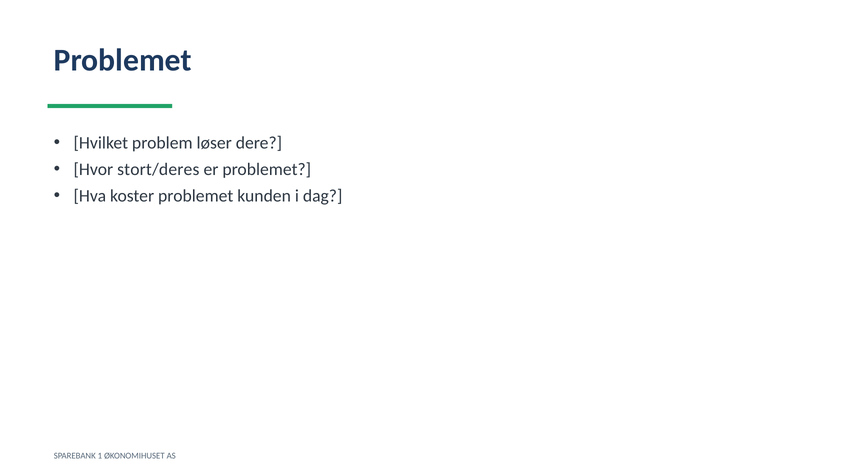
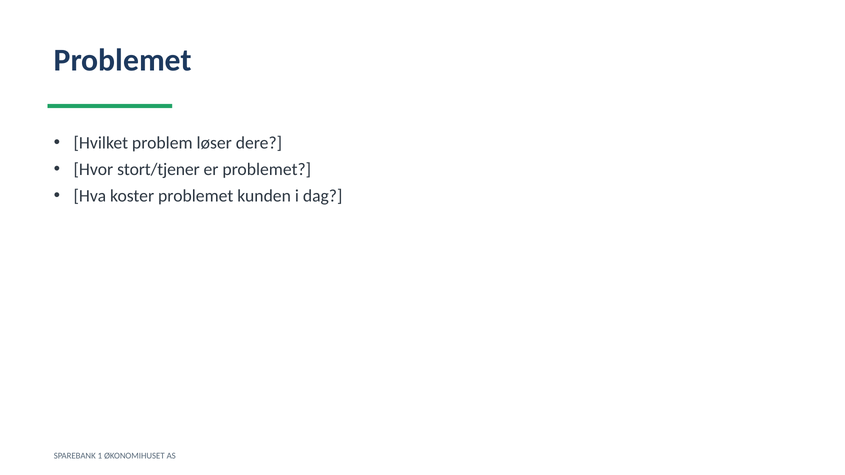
stort/deres: stort/deres -> stort/tjener (158, 170)
